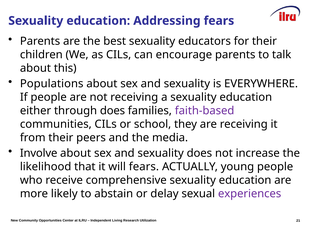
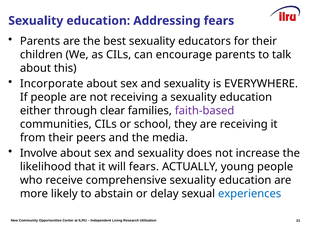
Populations: Populations -> Incorporate (52, 84)
through does: does -> clear (113, 111)
experiences colour: purple -> blue (250, 194)
